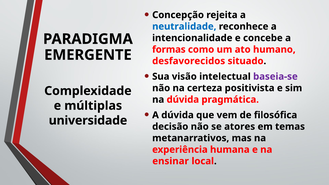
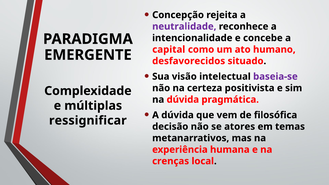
neutralidade colour: blue -> purple (184, 26)
formas: formas -> capital (169, 50)
universidade: universidade -> ressignificar (88, 121)
ensinar: ensinar -> crenças (171, 161)
